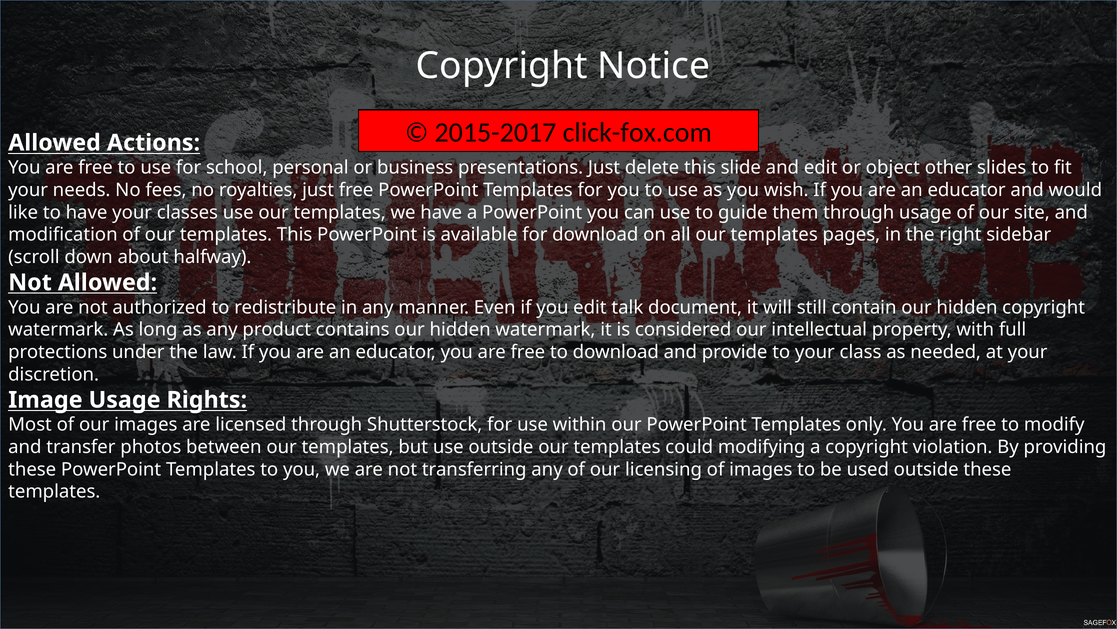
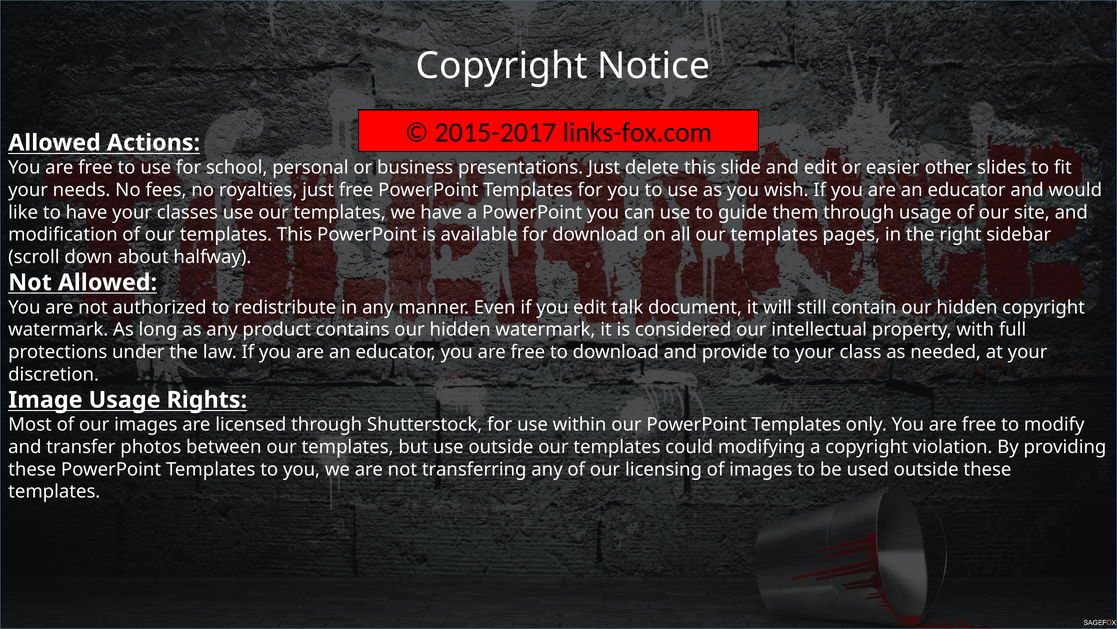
click-fox.com: click-fox.com -> links-fox.com (637, 133)
object: object -> easier (893, 167)
